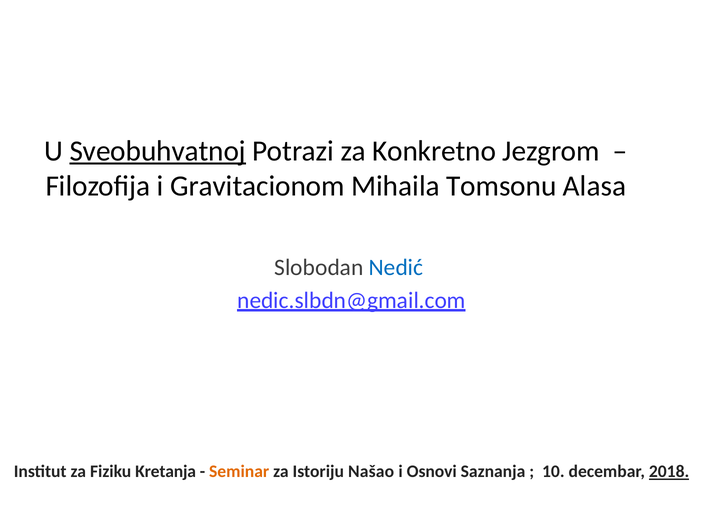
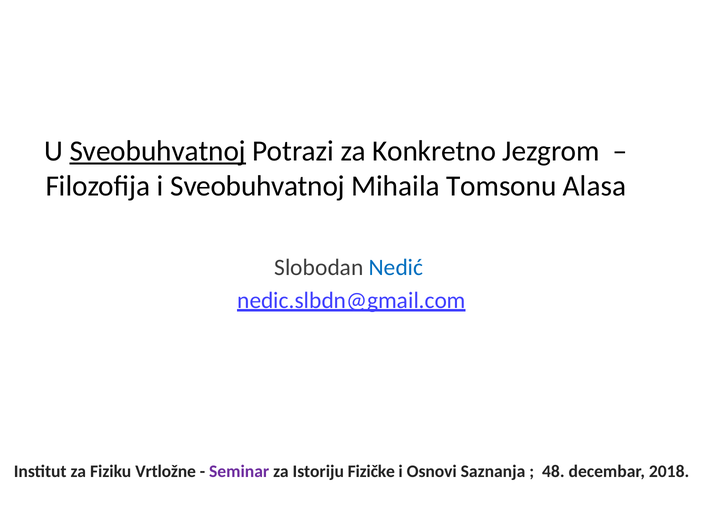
i Gravitacionom: Gravitacionom -> Sveobuhvatnoj (258, 186)
Kretanja: Kretanja -> Vrtložne (166, 472)
Seminar colour: orange -> purple (239, 472)
Našao: Našao -> Fizičke (371, 472)
10: 10 -> 48 (553, 472)
2018 underline: present -> none (669, 472)
